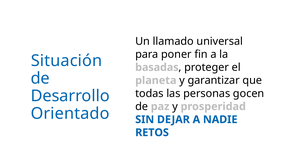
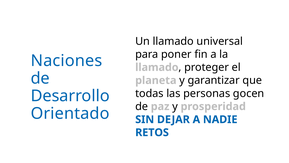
Situación: Situación -> Naciones (67, 61)
basadas: basadas -> llamado (157, 67)
